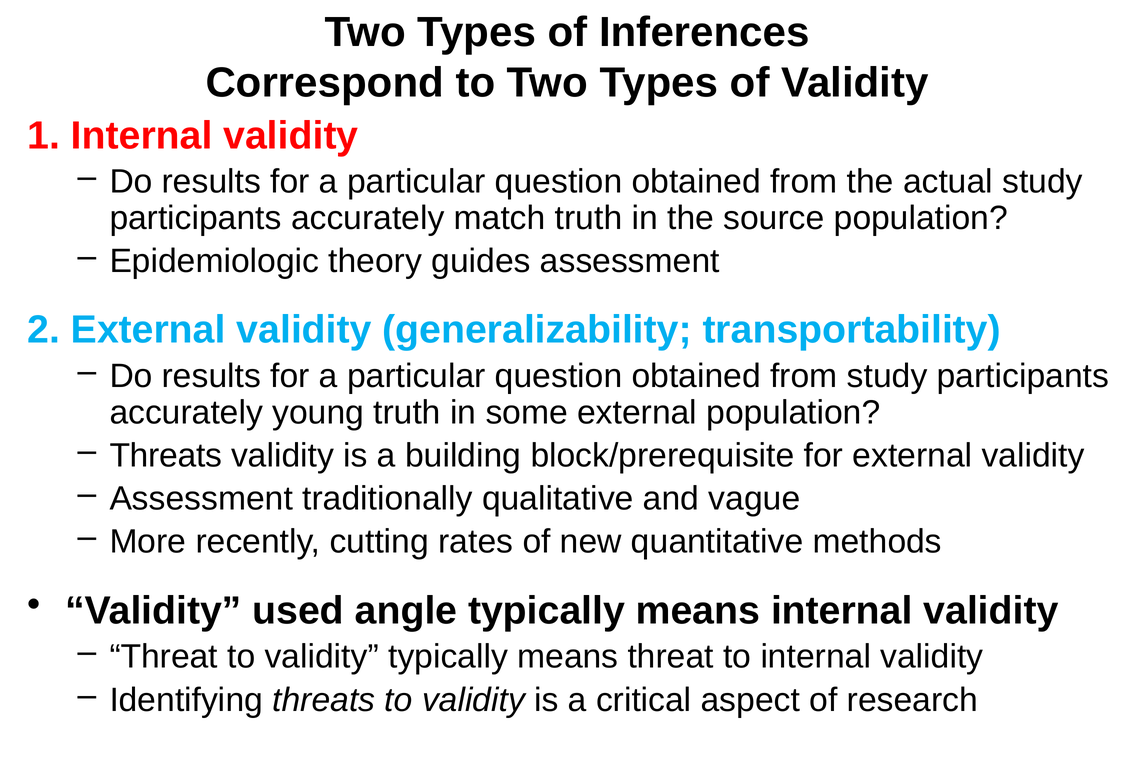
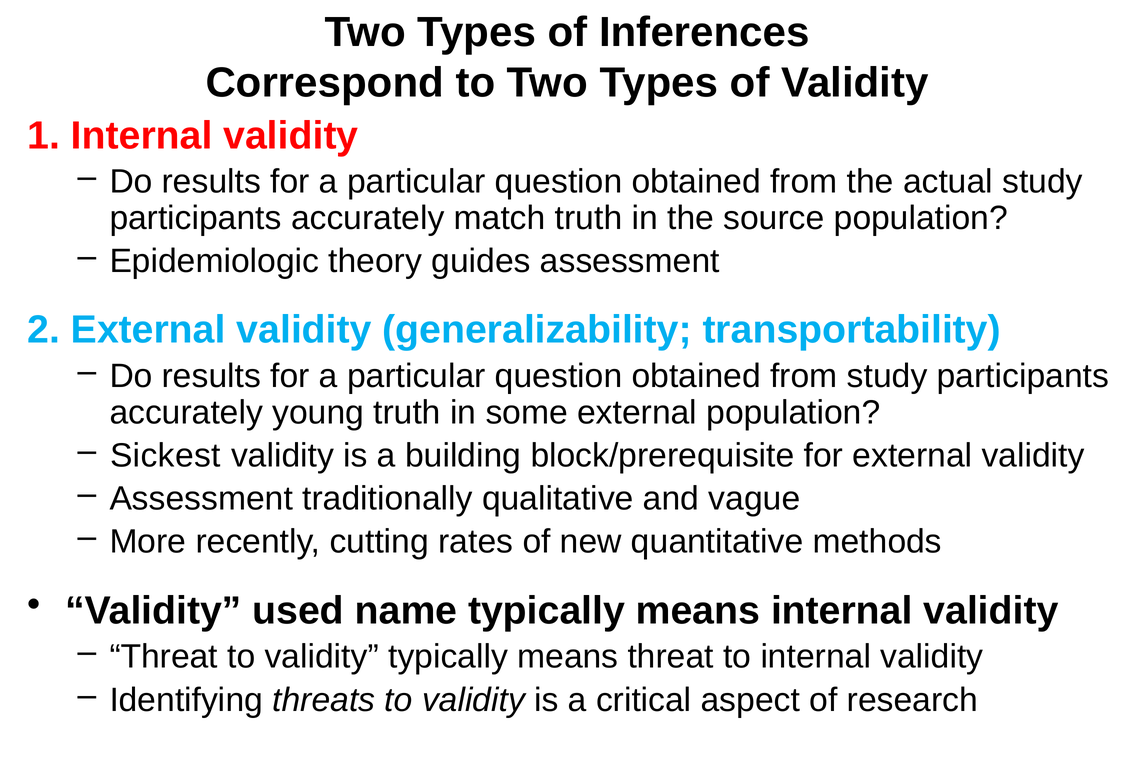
Threats: Threats -> Sickest (165, 456)
angle: angle -> name (406, 611)
